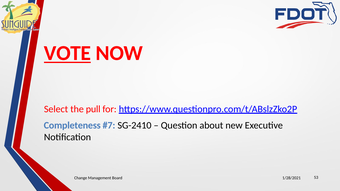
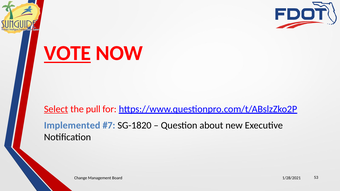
Select underline: none -> present (56, 109)
Completeness: Completeness -> Implemented (72, 125)
SG-2410: SG-2410 -> SG-1820 (134, 125)
